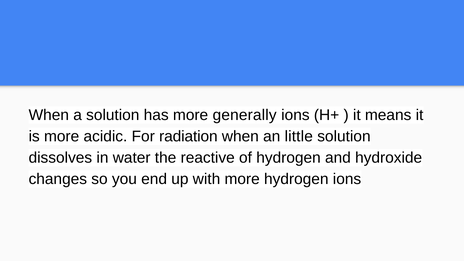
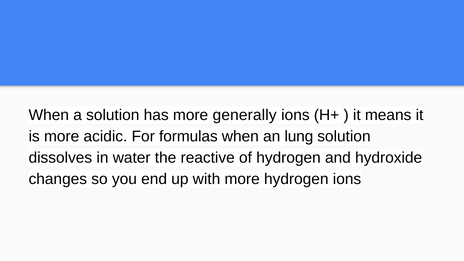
radiation: radiation -> formulas (188, 137)
little: little -> lung (299, 137)
